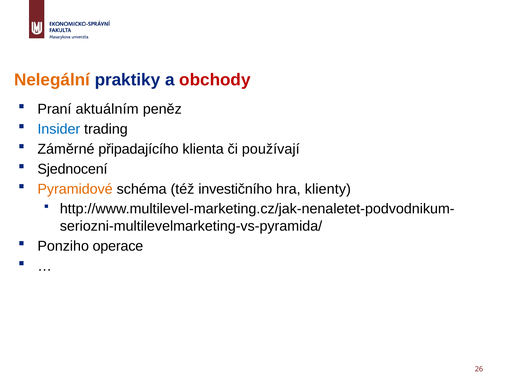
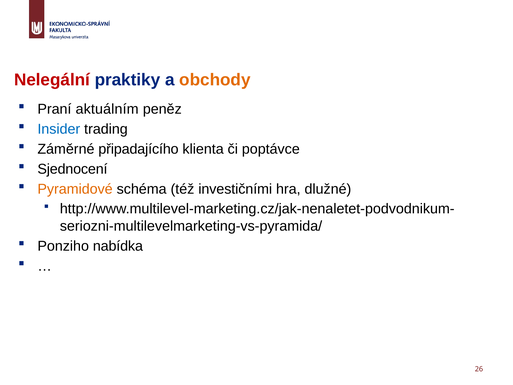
Nelegální colour: orange -> red (52, 80)
obchody colour: red -> orange (215, 80)
používají: používají -> poptávce (271, 149)
investičního: investičního -> investičními (235, 189)
klienty: klienty -> dlužné (328, 189)
operace: operace -> nabídka (118, 246)
